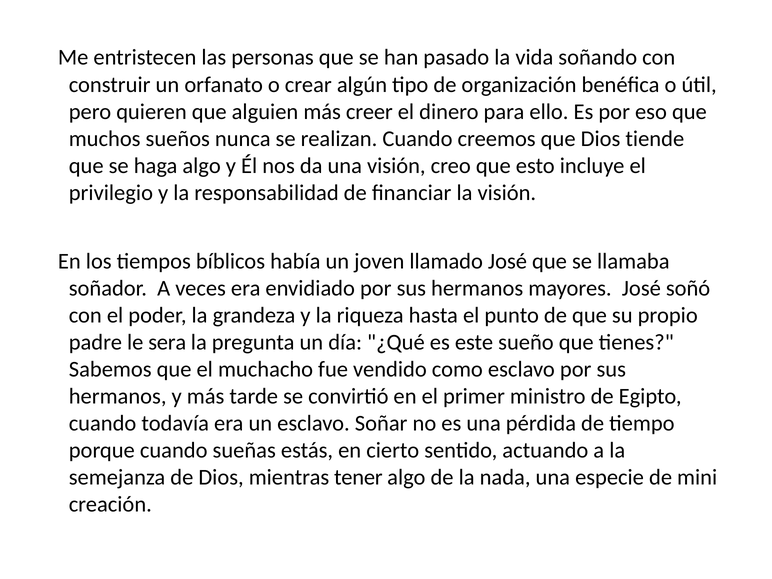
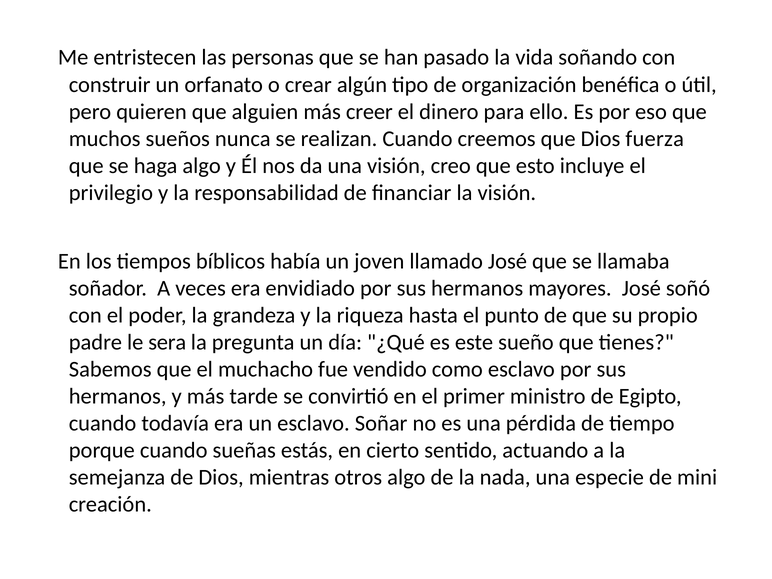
tiende: tiende -> fuerza (655, 139)
tener: tener -> otros (358, 477)
